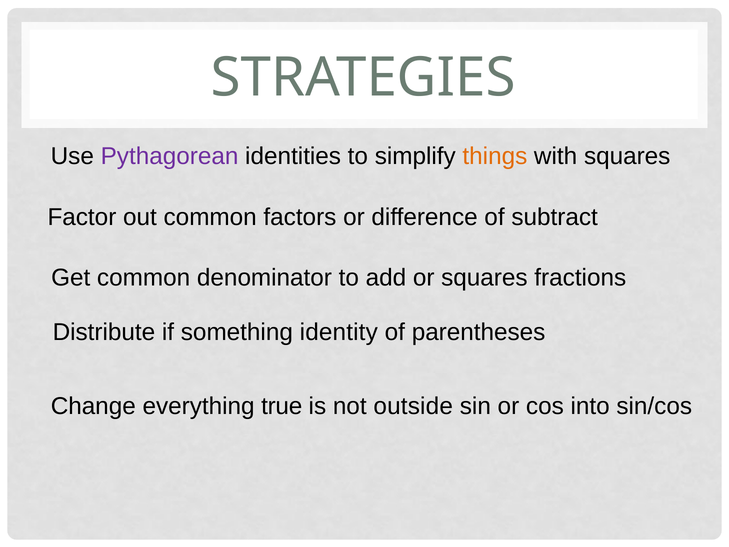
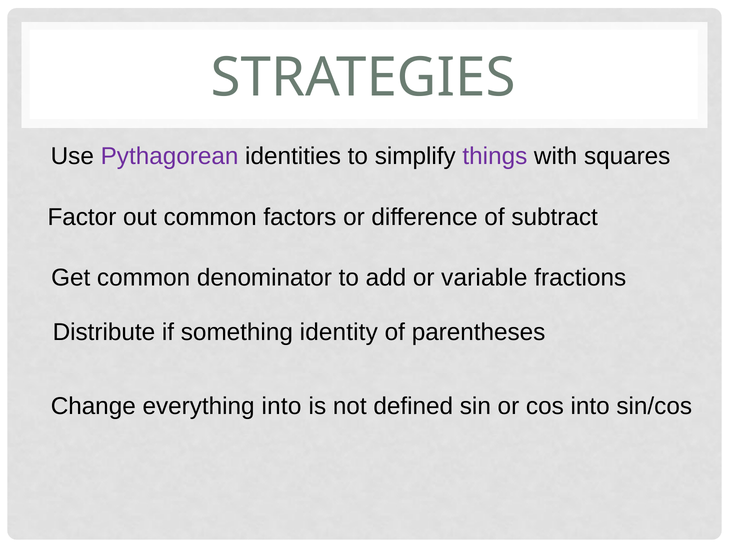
things colour: orange -> purple (495, 156)
or squares: squares -> variable (484, 278)
everything true: true -> into (281, 406)
outside: outside -> defined (413, 406)
